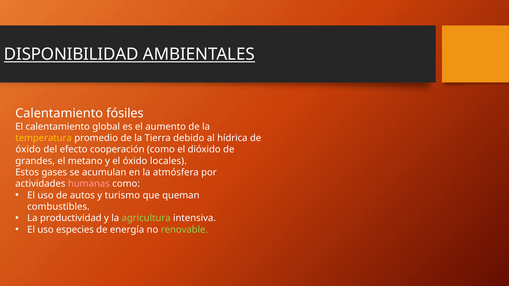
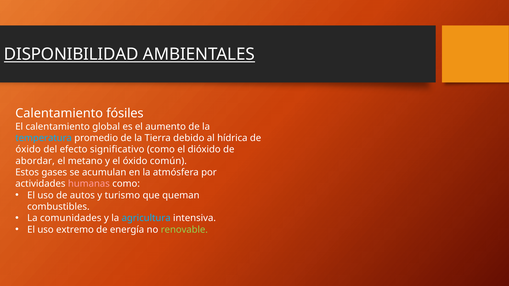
temperatura colour: yellow -> light blue (44, 138)
cooperación: cooperación -> significativo (117, 150)
grandes: grandes -> abordar (35, 161)
locales: locales -> común (168, 161)
productividad: productividad -> comunidades (71, 218)
agricultura colour: light green -> light blue (146, 218)
especies: especies -> extremo (75, 230)
